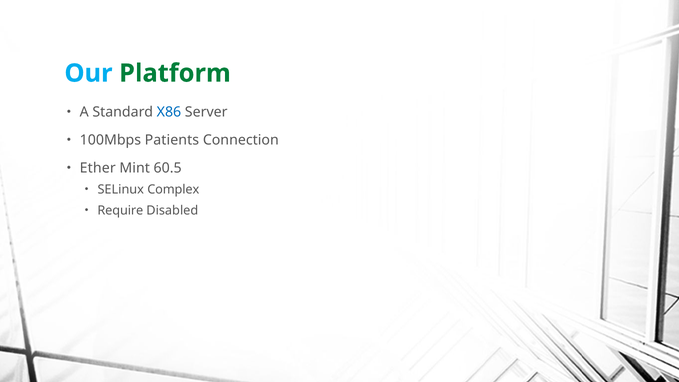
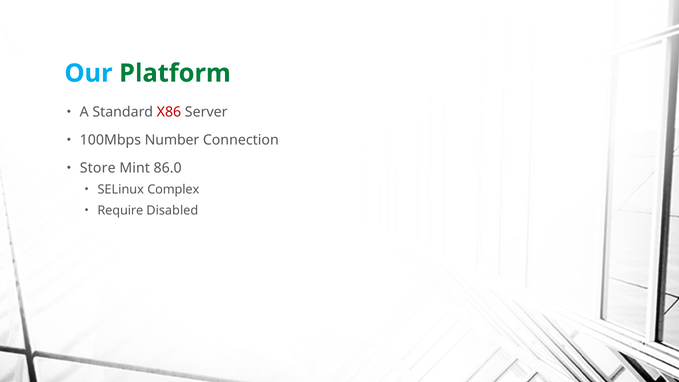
X86 colour: blue -> red (169, 112)
Patients: Patients -> Number (172, 140)
Ether: Ether -> Store (98, 168)
60.5: 60.5 -> 86.0 (168, 168)
